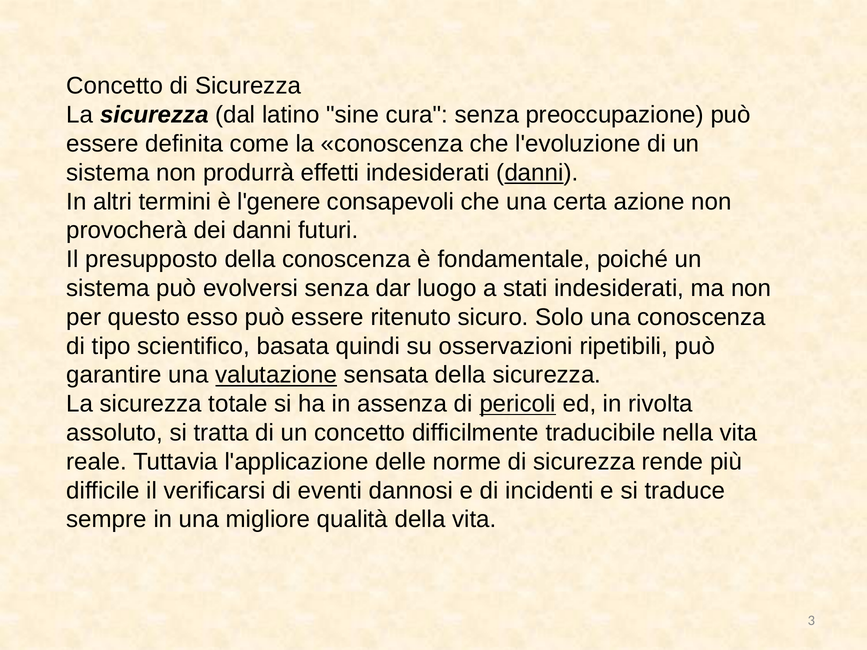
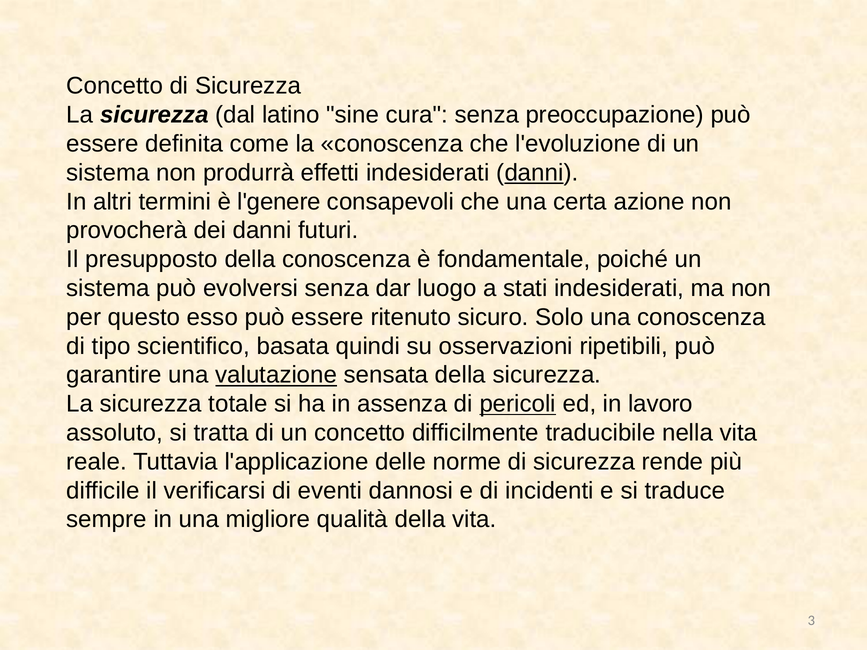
rivolta: rivolta -> lavoro (661, 404)
